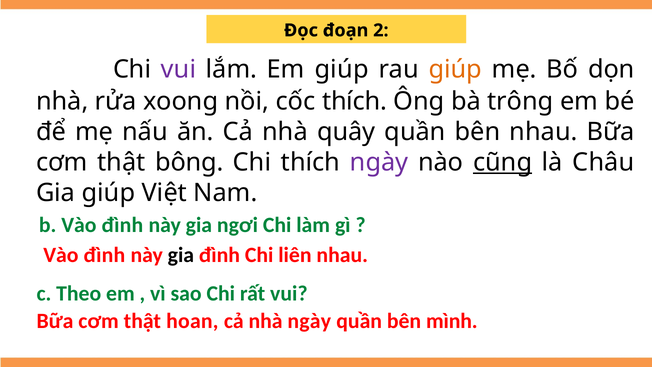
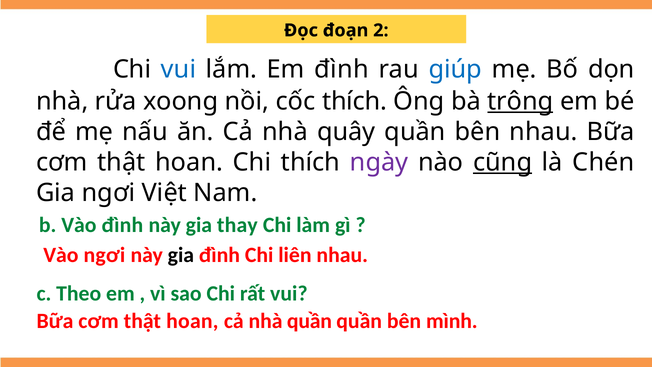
vui colour: purple -> blue (179, 70)
Em giúp: giúp -> đình (342, 70)
giúp colour: orange -> blue (455, 70)
trông underline: none -> present (520, 101)
bông: bông -> hoan (189, 162)
Châu: Châu -> Chén (603, 162)
Gia giúp: giúp -> ngơi (108, 193)
ngơi: ngơi -> thay (237, 225)
đình: đình -> ngơi (104, 255)
nhà ngày: ngày -> quần (309, 321)
